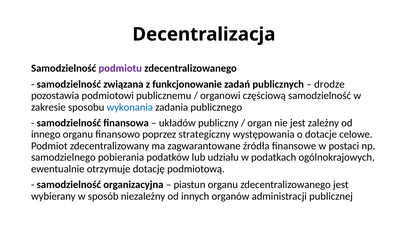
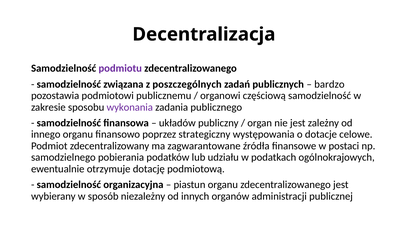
funkcjonowanie: funkcjonowanie -> poszczególnych (187, 84)
drodze: drodze -> bardzo (329, 84)
wykonania colour: blue -> purple (130, 107)
